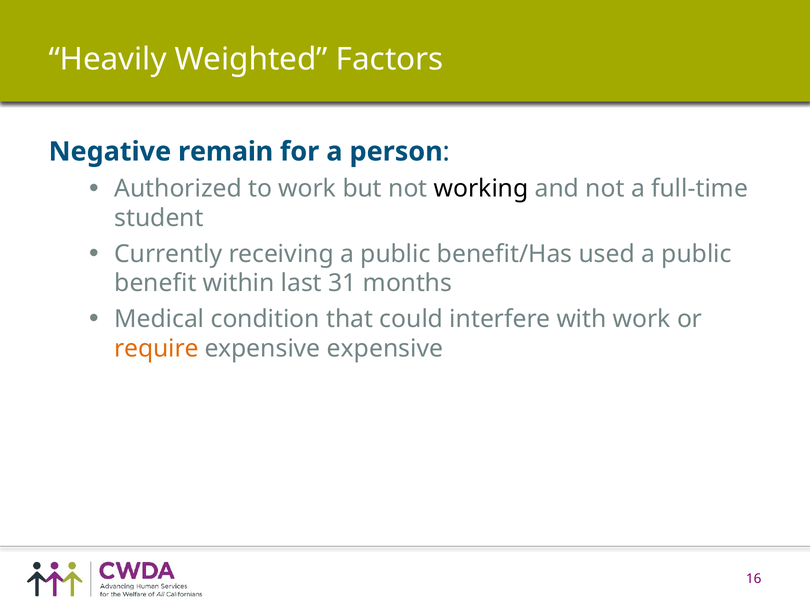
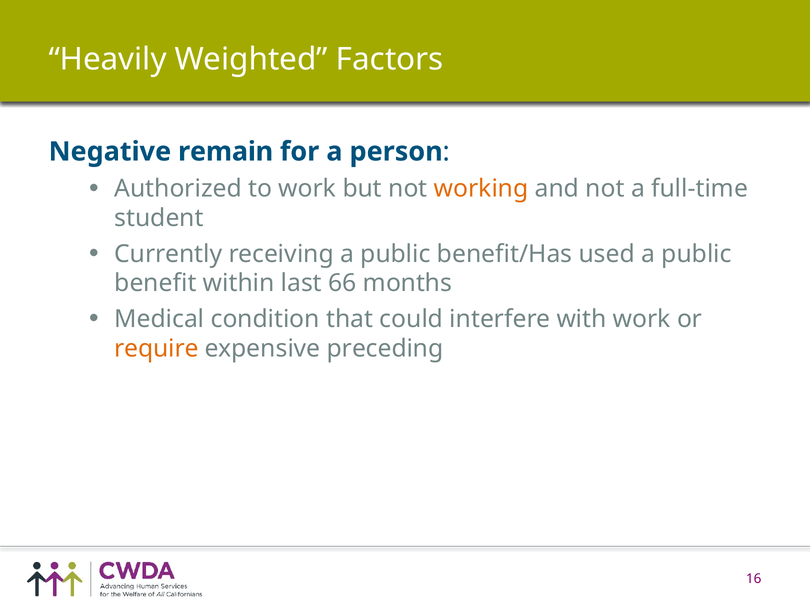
working colour: black -> orange (481, 189)
31: 31 -> 66 (342, 283)
expensive expensive: expensive -> preceding (385, 349)
